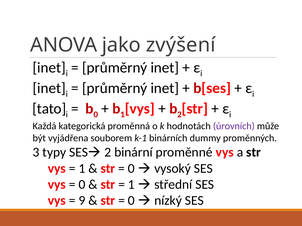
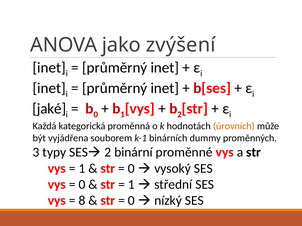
tato: tato -> jaké (49, 109)
úrovních colour: purple -> orange (234, 126)
9: 9 -> 8 (82, 201)
